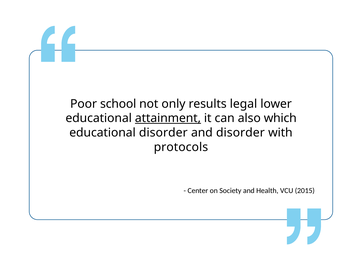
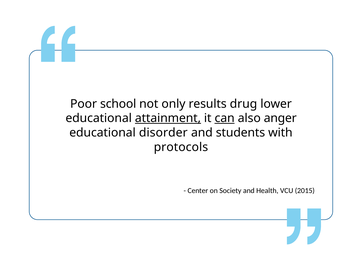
legal: legal -> drug (244, 104)
can underline: none -> present (225, 118)
which: which -> anger (280, 118)
and disorder: disorder -> students (240, 133)
